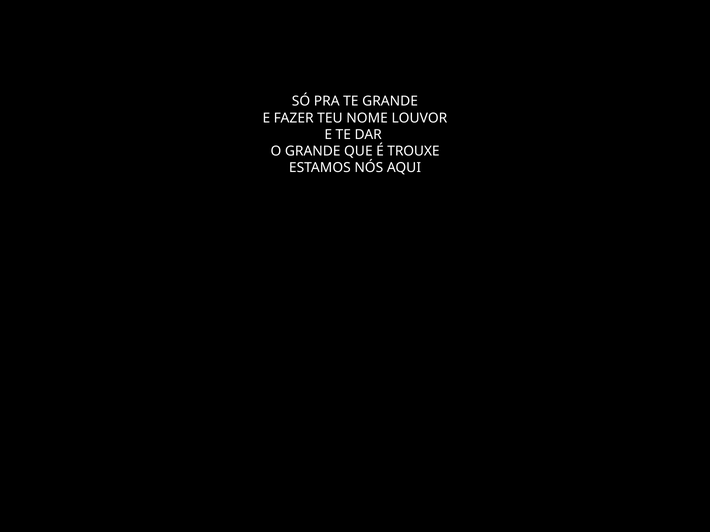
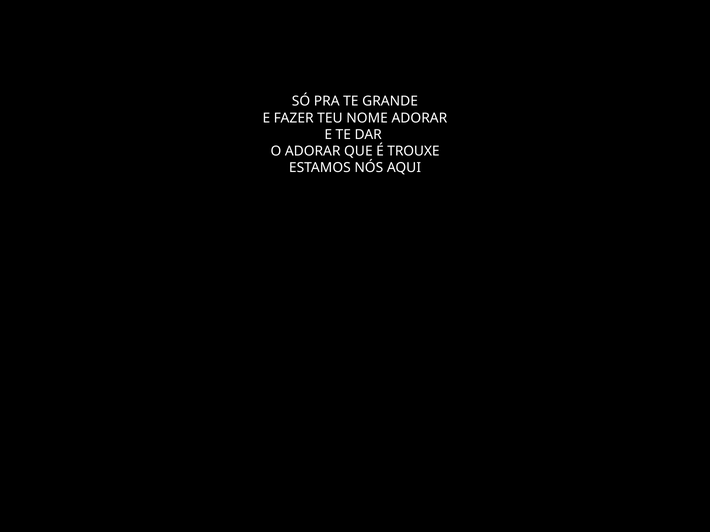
NOME LOUVOR: LOUVOR -> ADORAR (419, 118)
O GRANDE: GRANDE -> ADORAR (313, 151)
